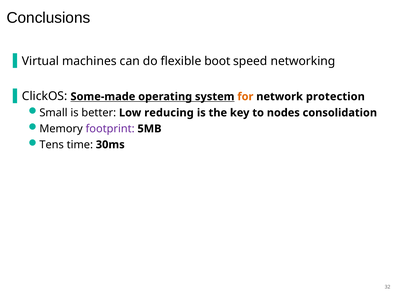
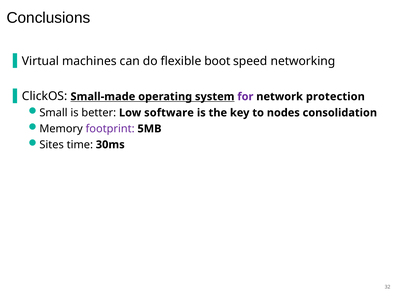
Some-made: Some-made -> Small-made (103, 97)
for colour: orange -> purple (245, 97)
reducing: reducing -> software (169, 113)
Tens: Tens -> Sites (52, 145)
